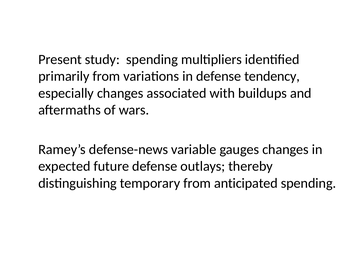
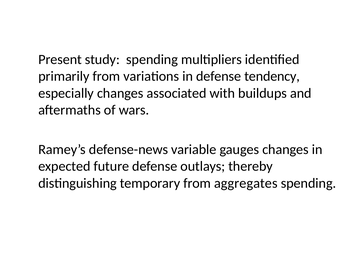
anticipated: anticipated -> aggregates (246, 183)
